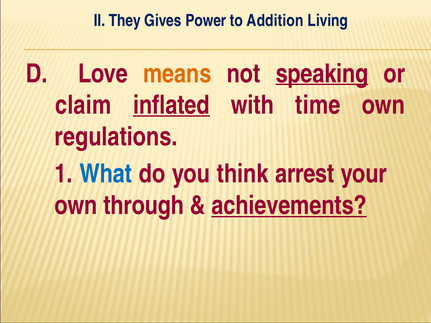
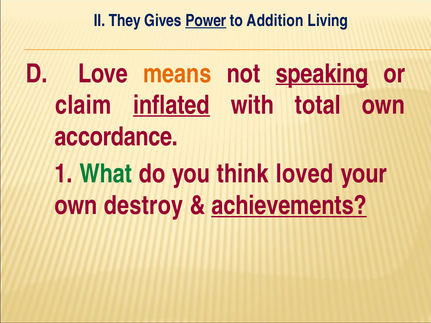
Power underline: none -> present (206, 21)
time: time -> total (318, 105)
regulations: regulations -> accordance (116, 137)
What colour: blue -> green (106, 174)
arrest: arrest -> loved (304, 174)
through: through -> destroy (144, 206)
